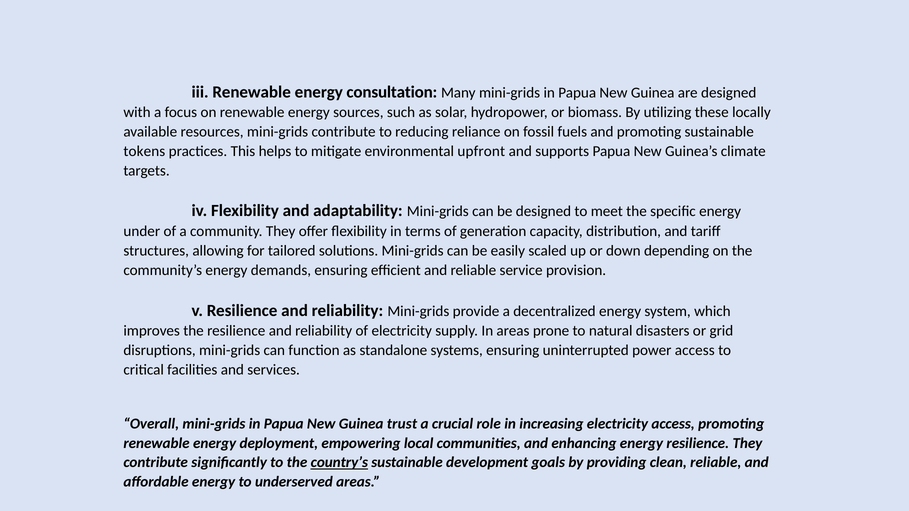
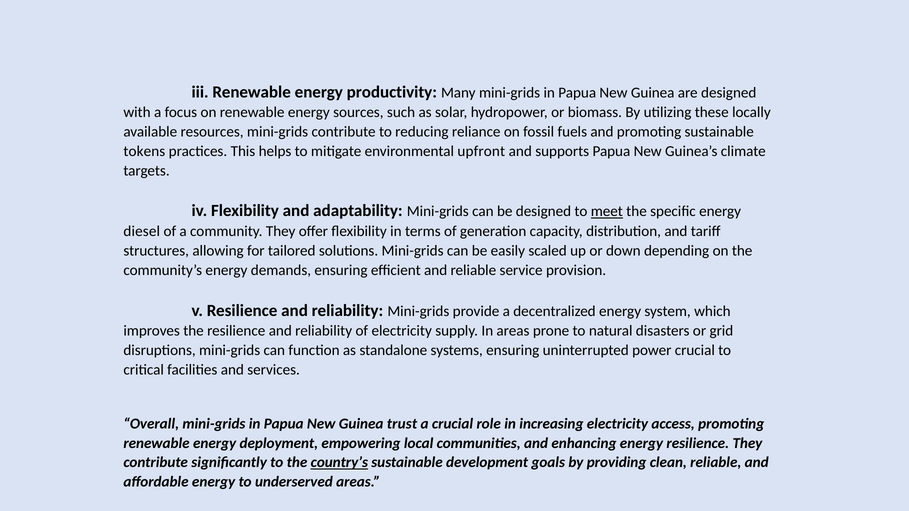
consultation: consultation -> productivity (392, 92)
meet underline: none -> present (607, 212)
under: under -> diesel (142, 231)
power access: access -> crucial (695, 350)
